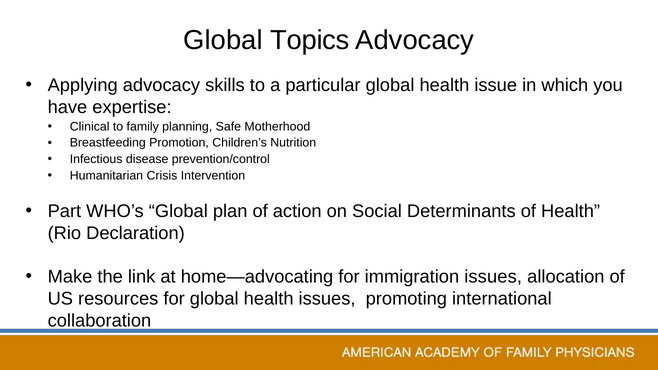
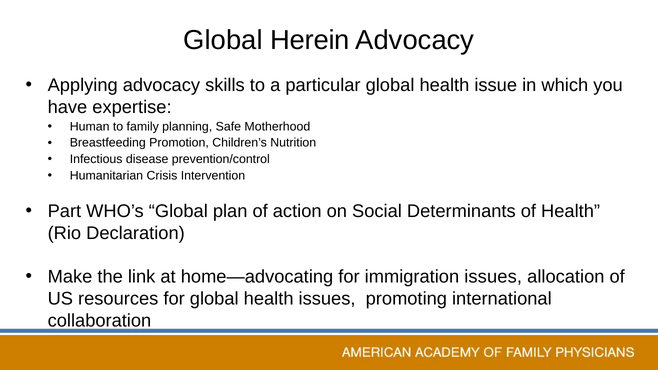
Topics: Topics -> Herein (310, 40)
Clinical: Clinical -> Human (90, 127)
